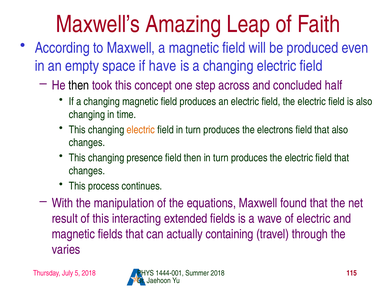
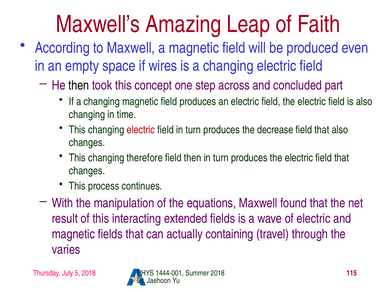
have: have -> wires (163, 66)
half: half -> part (334, 85)
electric colour: orange -> red (141, 130)
electrons: electrons -> decrease (275, 130)
presence: presence -> therefore (145, 158)
